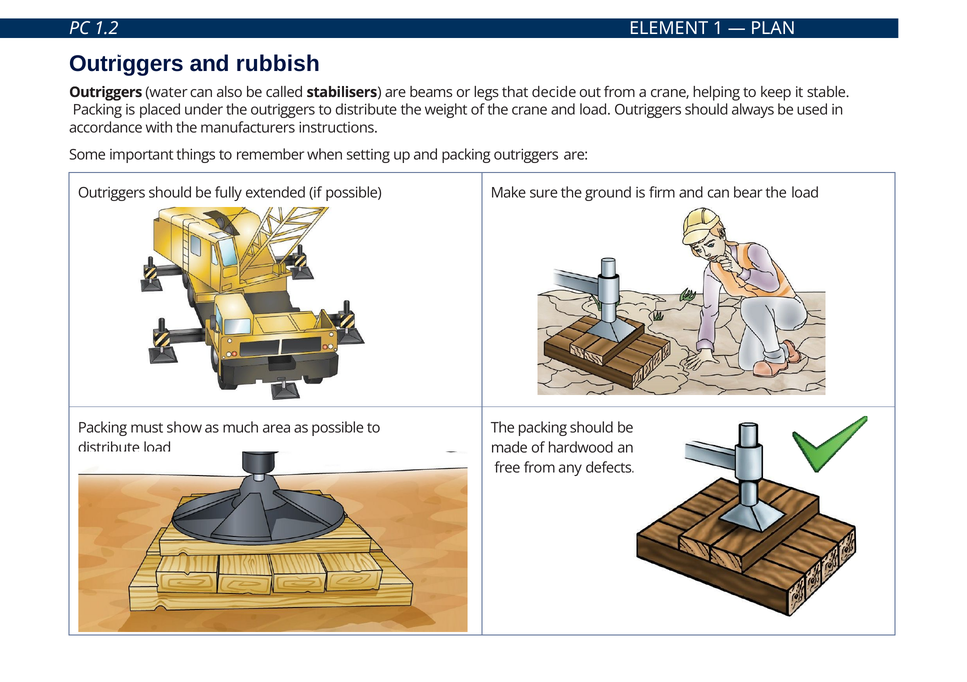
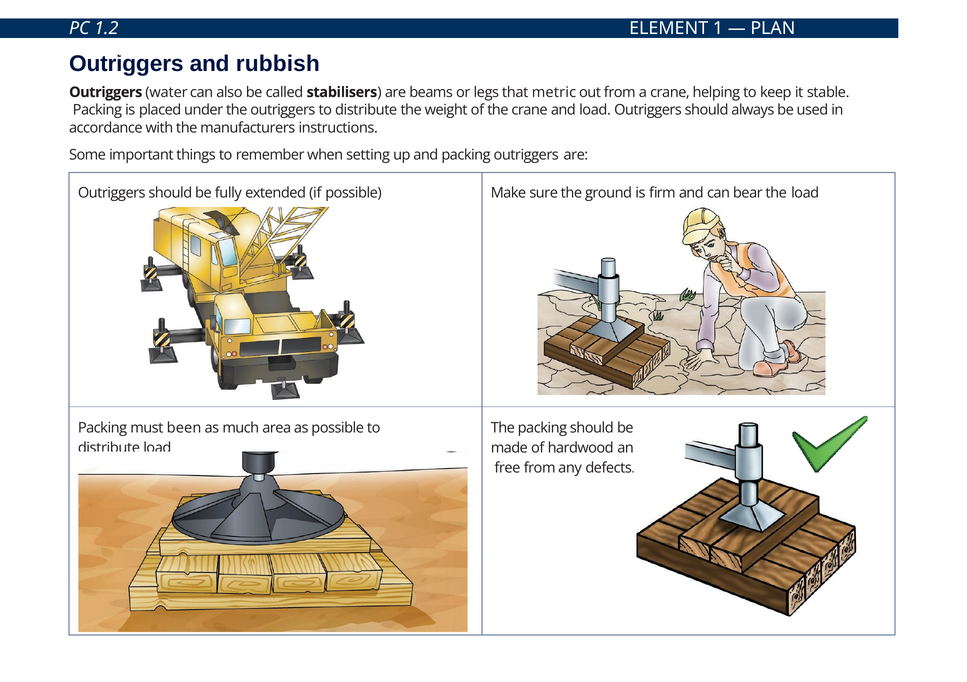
decide: decide -> metric (554, 92)
show: show -> been (184, 428)
